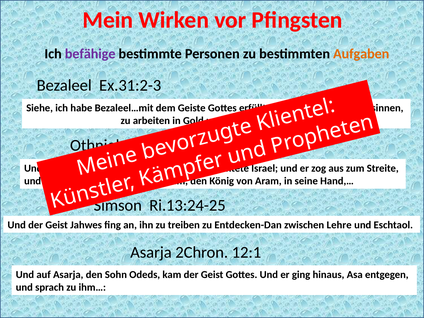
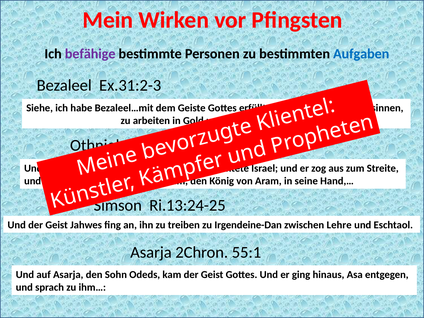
Aufgaben colour: orange -> blue (361, 54)
Entdecken-Dan: Entdecken-Dan -> Irgendeine-Dan (248, 225)
12:1: 12:1 -> 55:1 (246, 252)
